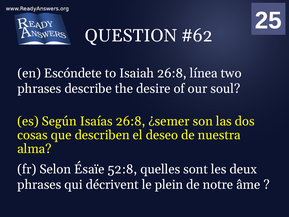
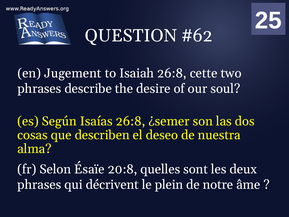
Escóndete: Escóndete -> Jugement (73, 73)
línea: línea -> cette (204, 73)
52:8: 52:8 -> 20:8 (123, 169)
